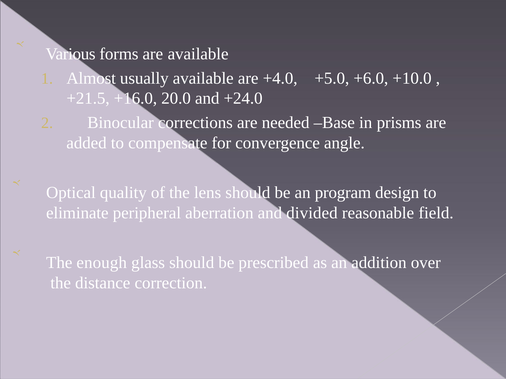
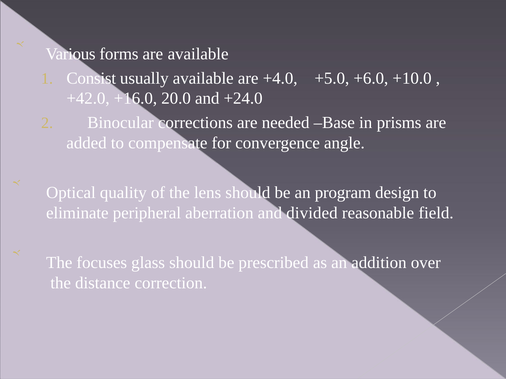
Almost: Almost -> Consist (91, 78)
+21.5: +21.5 -> +42.0 (88, 98)
enough: enough -> focuses (102, 263)
